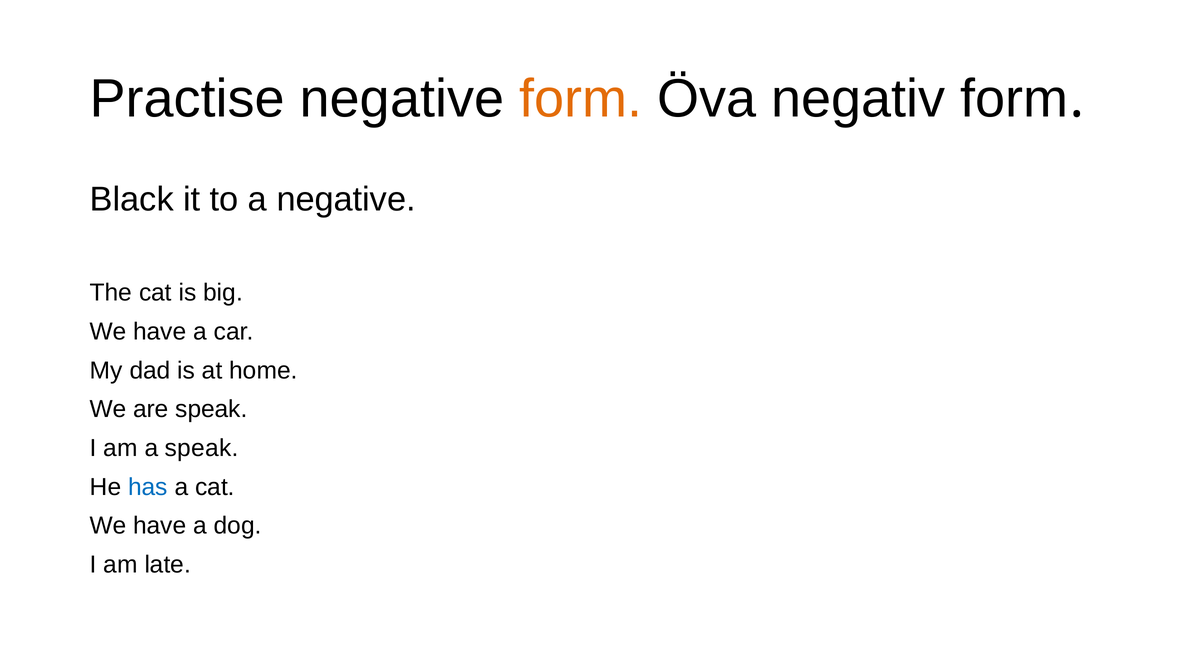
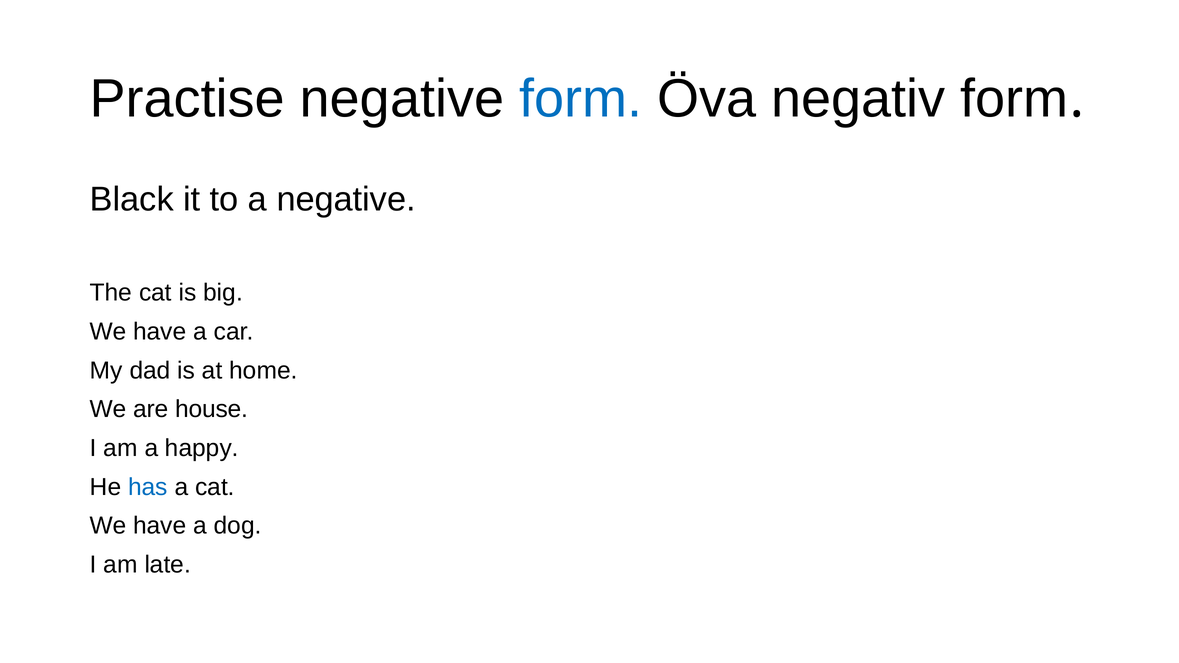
form colour: orange -> blue (581, 99)
are speak: speak -> house (212, 409)
a speak: speak -> happy (202, 448)
